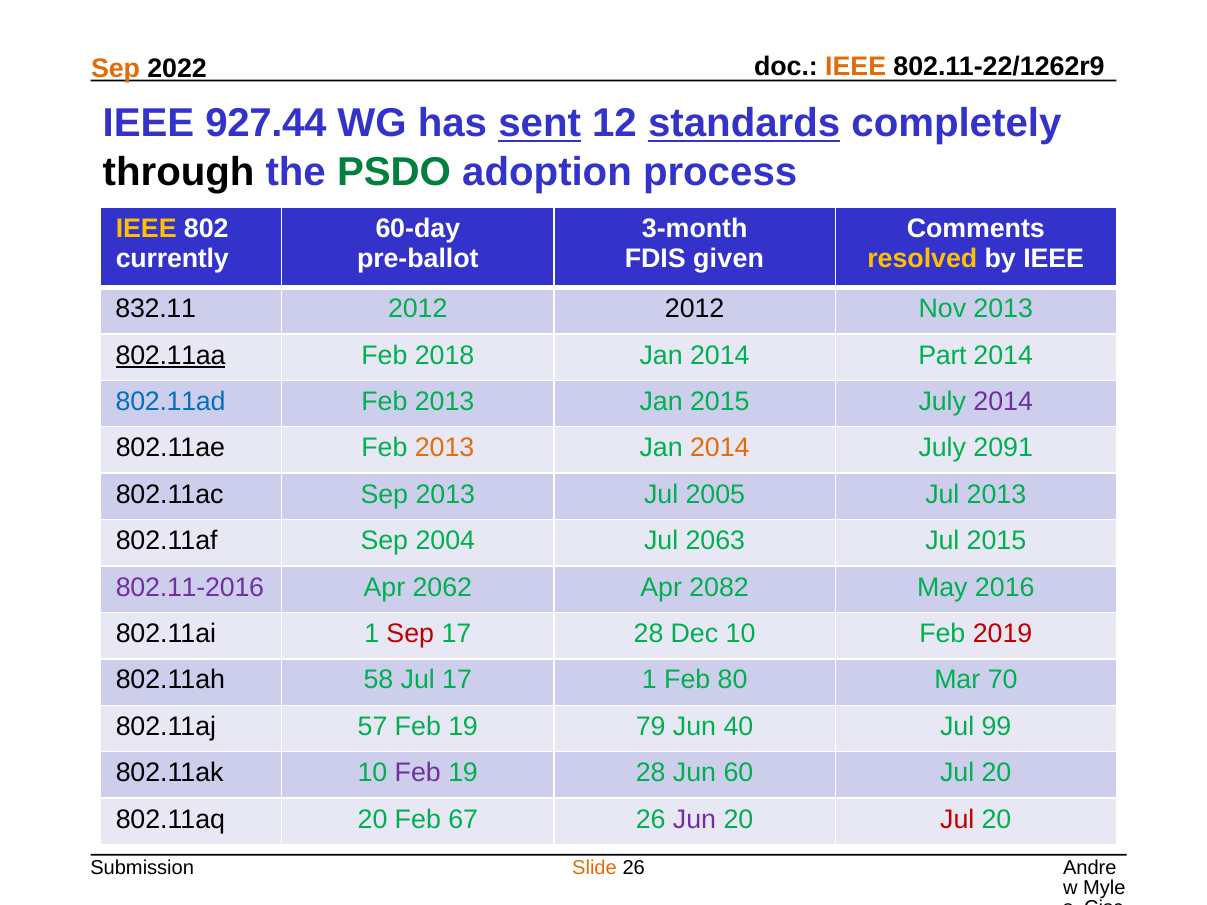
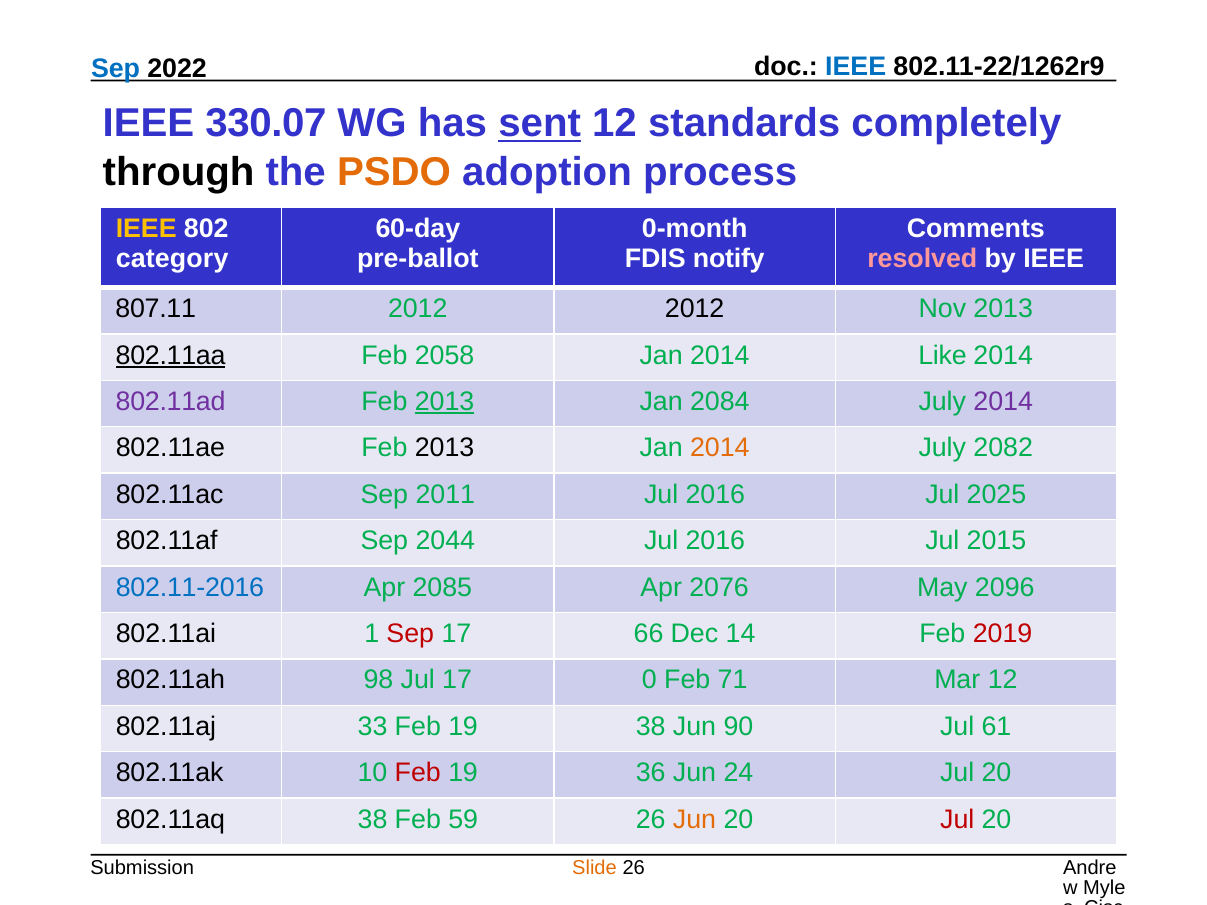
IEEE colour: orange -> blue (856, 66)
Sep colour: orange -> blue (116, 69)
927.44: 927.44 -> 330.07 (266, 124)
standards underline: present -> none (744, 124)
PSDO colour: green -> orange (394, 172)
3-month: 3-month -> 0-month (695, 229)
currently: currently -> category (172, 259)
given: given -> notify (729, 259)
resolved colour: yellow -> pink (922, 259)
832.11: 832.11 -> 807.11 (156, 309)
2018: 2018 -> 2058 (445, 355)
Part: Part -> Like (943, 355)
802.11ad colour: blue -> purple (171, 402)
2013 underline: none -> present (445, 402)
Jan 2015: 2015 -> 2084 (720, 402)
2013 colour: orange -> black (445, 448)
2091: 2091 -> 2082 (1003, 448)
Sep 2013: 2013 -> 2011 (445, 495)
2005: 2005 -> 2016 (715, 495)
Jul 2013: 2013 -> 2025 (996, 495)
2004: 2004 -> 2044 (445, 541)
2063: 2063 -> 2016 (715, 541)
802.11-2016 colour: purple -> blue (190, 587)
2062: 2062 -> 2085 (442, 587)
2082: 2082 -> 2076 (719, 587)
2016: 2016 -> 2096 (1005, 587)
17 28: 28 -> 66 (649, 634)
Dec 10: 10 -> 14 (741, 634)
58: 58 -> 98 (379, 680)
17 1: 1 -> 0 (649, 680)
80: 80 -> 71 (733, 680)
Mar 70: 70 -> 12 (1003, 680)
57: 57 -> 33 (373, 727)
19 79: 79 -> 38 (651, 727)
40: 40 -> 90 (738, 727)
99: 99 -> 61 (996, 727)
Feb colour: purple -> red (418, 773)
19 28: 28 -> 36 (651, 773)
60: 60 -> 24 (738, 773)
802.11aq 20: 20 -> 38 (373, 820)
67: 67 -> 59 (463, 820)
Jun colour: purple -> orange (695, 820)
